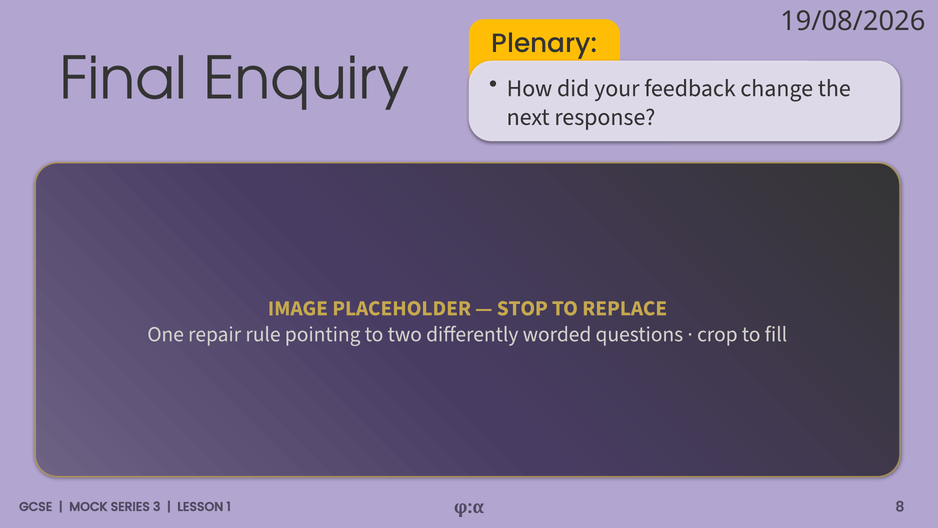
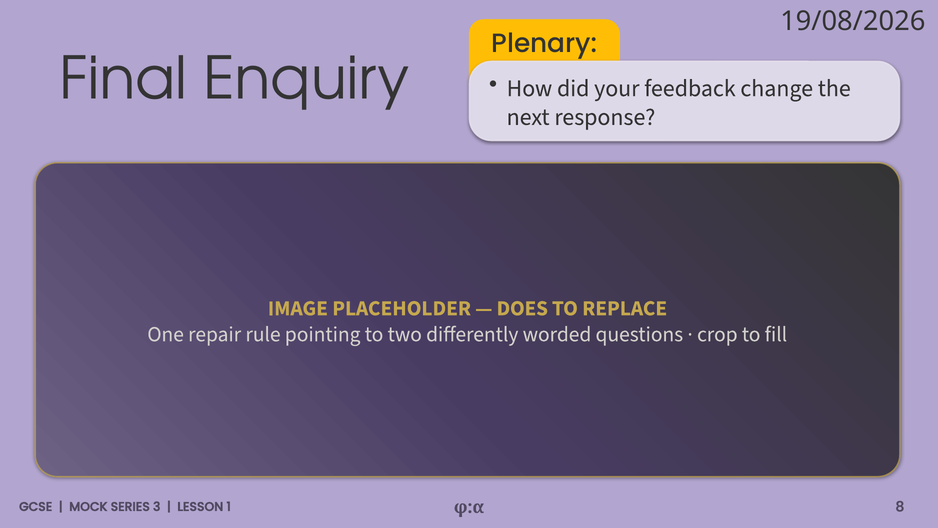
STOP: STOP -> DOES (522, 308)
